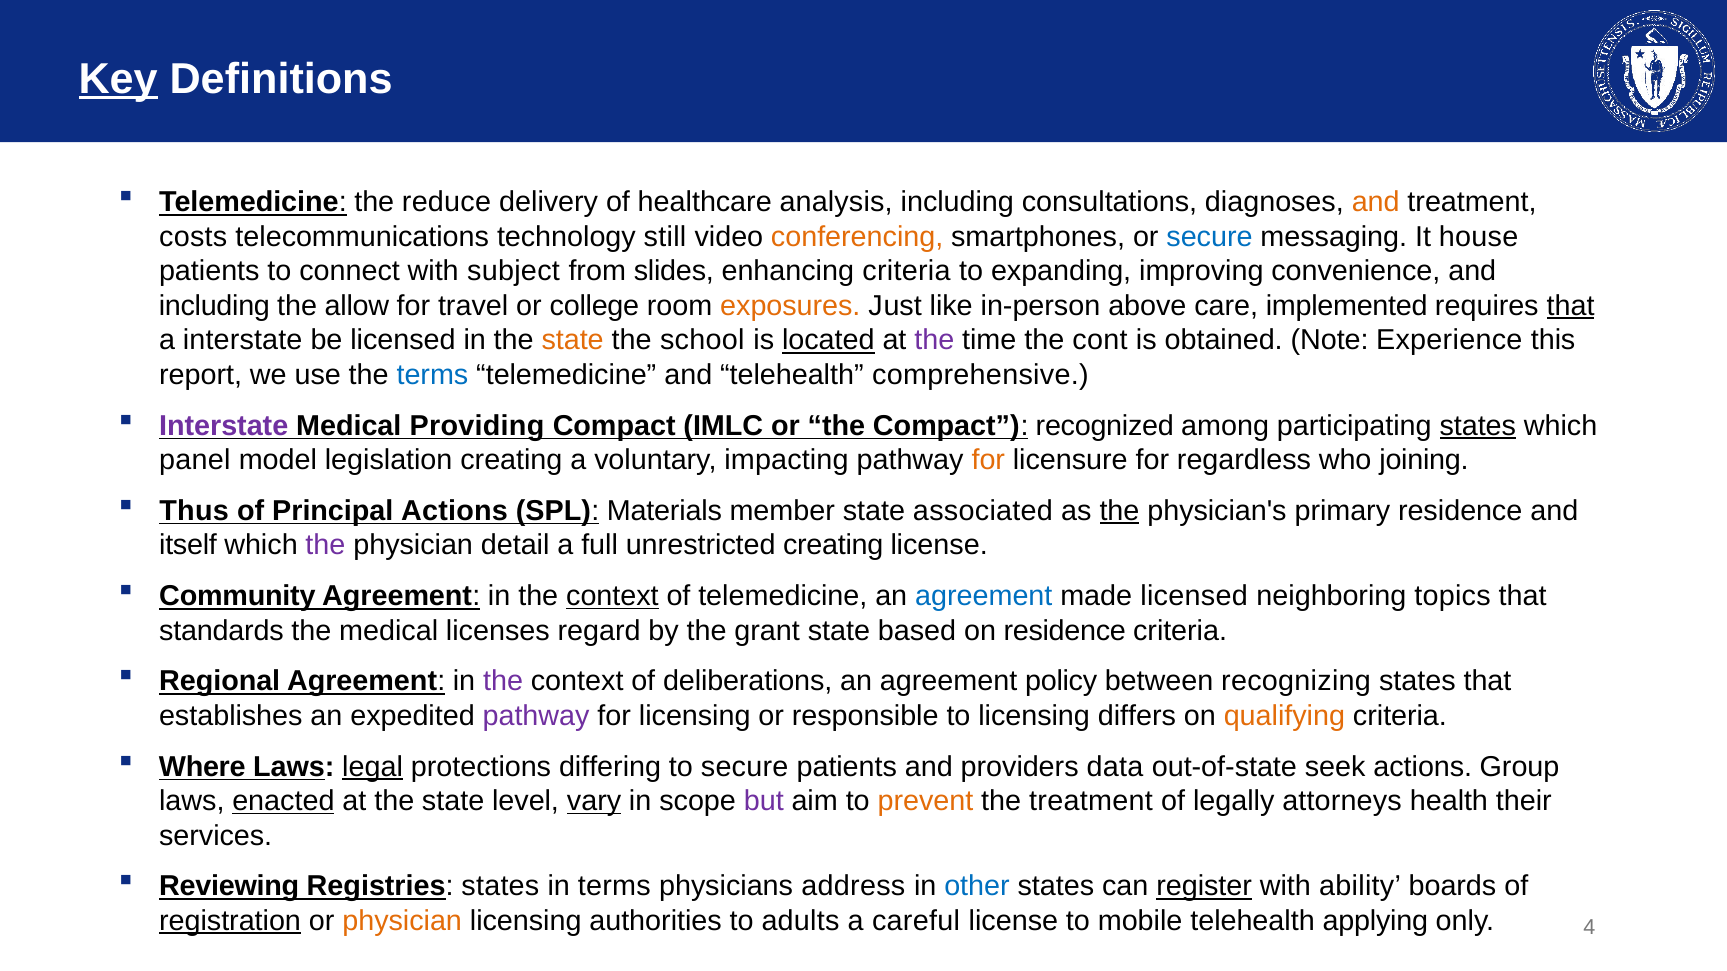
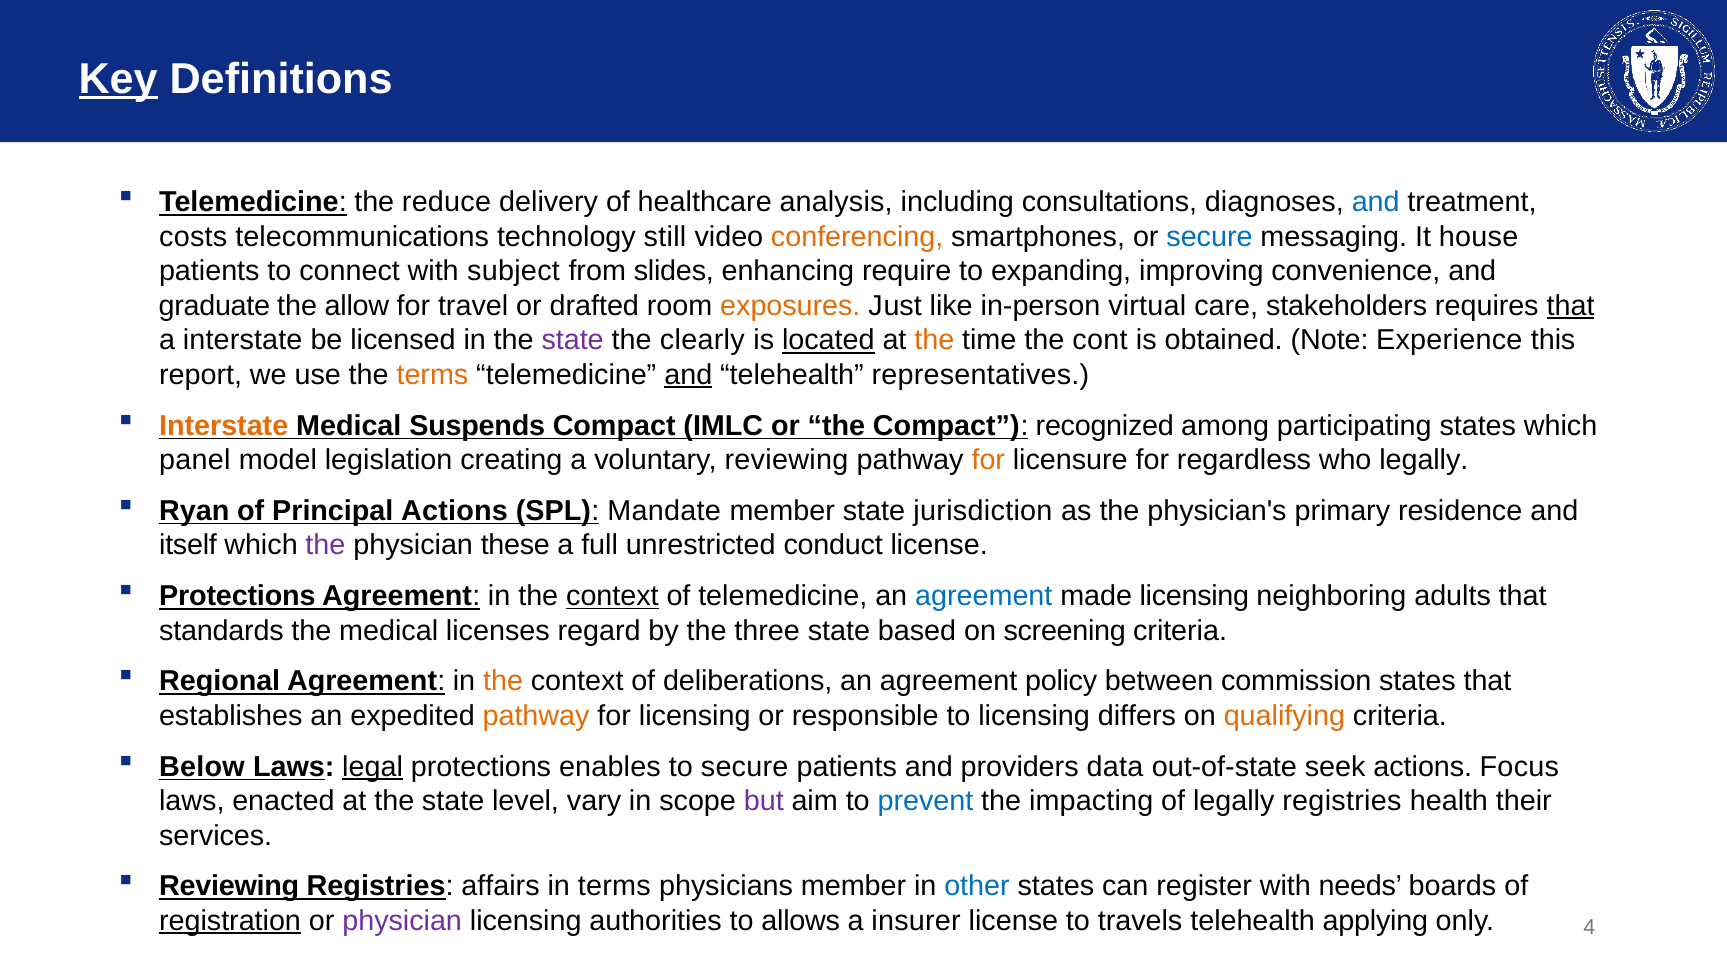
and colour: orange -> blue (1376, 203)
enhancing criteria: criteria -> require (907, 272)
including: including -> graduate (214, 306)
college: college -> drafted (594, 306)
above: above -> virtual (1147, 306)
implemented: implemented -> stakeholders (1347, 306)
state colour: orange -> purple (573, 341)
school: school -> clearly (702, 341)
the colour: purple -> orange (934, 341)
terms colour: blue -> orange (432, 375)
and underline: none -> present (688, 375)
comprehensive: comprehensive -> representatives (980, 375)
Interstate colour: purple -> orange (224, 426)
Providing: Providing -> Suspends (477, 426)
states underline: present -> none (1478, 426)
voluntary impacting: impacting -> reviewing (786, 460)
who joining: joining -> legally (1424, 460)
Thus: Thus -> Ryan (194, 511)
Materials: Materials -> Mandate (664, 511)
associated: associated -> jurisdiction (983, 511)
the underline: present -> none (1119, 511)
detail: detail -> these (515, 546)
unrestricted creating: creating -> conduct (833, 546)
Community: Community -> Protections (237, 596)
made licensed: licensed -> licensing (1194, 596)
topics: topics -> adults (1453, 596)
grant: grant -> three (767, 631)
on residence: residence -> screening (1065, 631)
the colour: purple -> orange (503, 682)
recognizing: recognizing -> commission (1296, 682)
pathway colour: purple -> orange (536, 716)
Where: Where -> Below (202, 767)
differing: differing -> enables (610, 767)
Group: Group -> Focus (1519, 767)
enacted underline: present -> none (283, 801)
vary underline: present -> none (594, 801)
prevent colour: orange -> blue (925, 801)
the treatment: treatment -> impacting (1091, 801)
legally attorneys: attorneys -> registries (1342, 801)
Registries states: states -> affairs (501, 887)
physicians address: address -> member (854, 887)
register underline: present -> none (1204, 887)
ability: ability -> needs (1360, 887)
physician colour: orange -> purple (402, 921)
adults: adults -> allows (801, 921)
careful: careful -> insurer (916, 921)
mobile: mobile -> travels (1140, 921)
